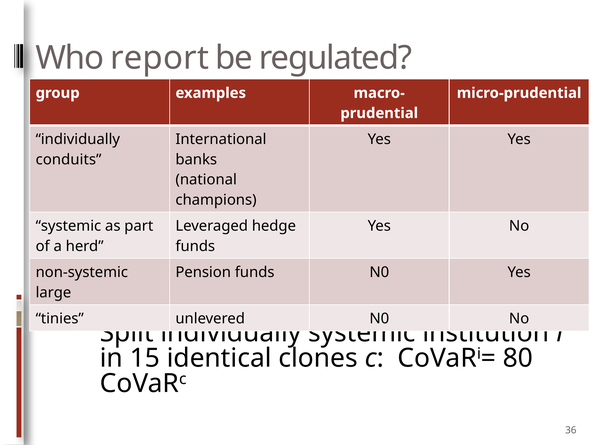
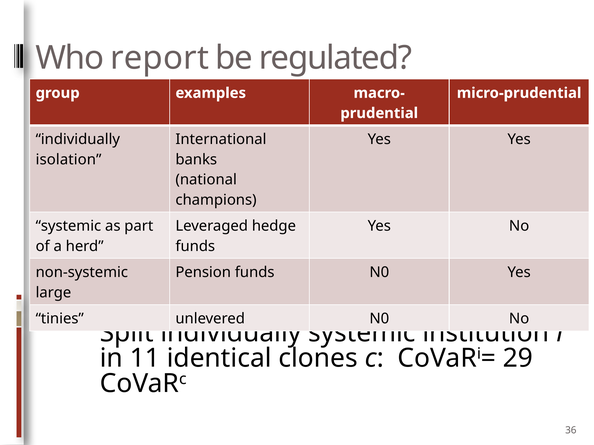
conduits: conduits -> isolation (69, 160)
15: 15 -> 11 (145, 359)
80: 80 -> 29 (518, 359)
